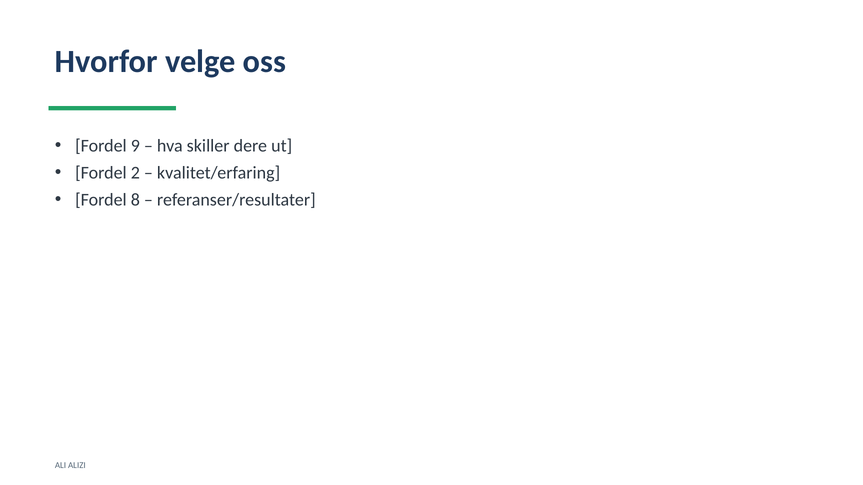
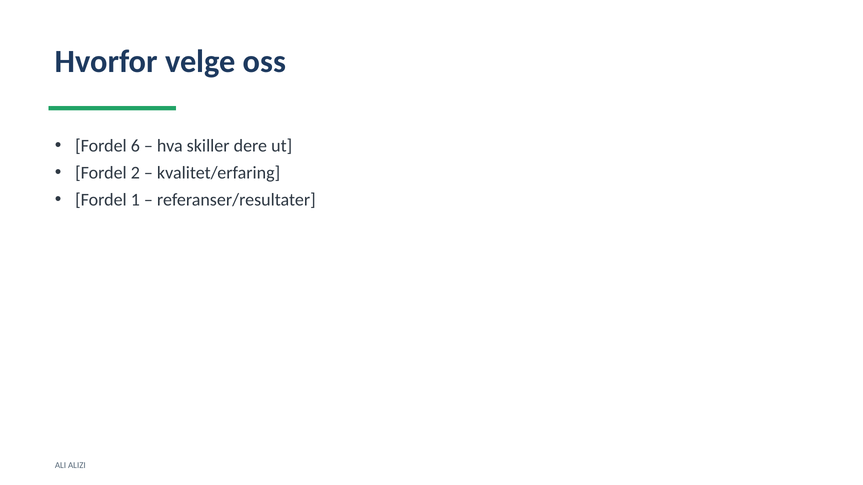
9: 9 -> 6 (135, 146)
8: 8 -> 1 (135, 200)
